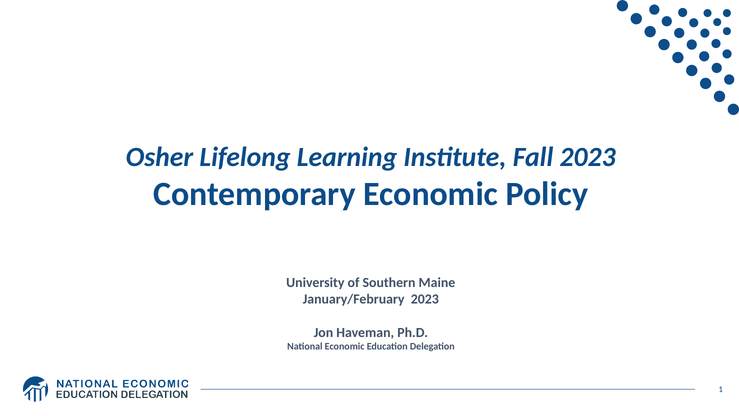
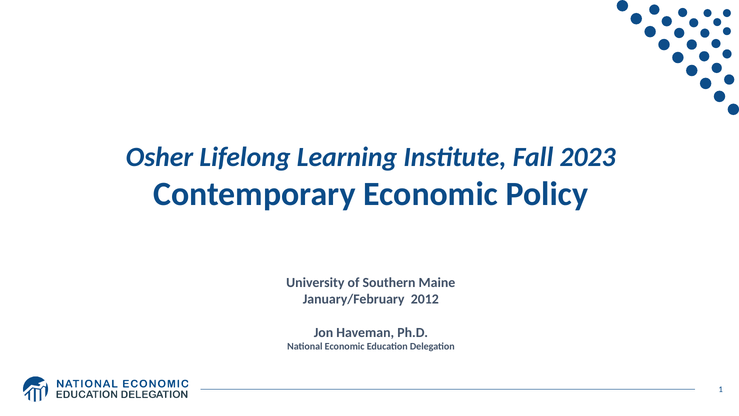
January/February 2023: 2023 -> 2012 (425, 299)
